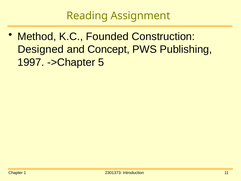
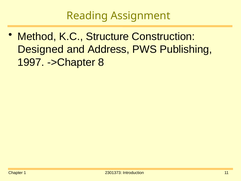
Founded: Founded -> Structure (107, 36)
Concept: Concept -> Address (109, 49)
5: 5 -> 8 (101, 62)
